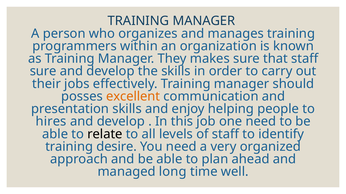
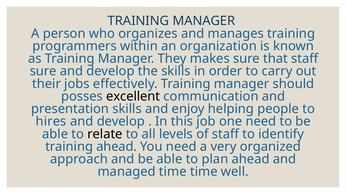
excellent colour: orange -> black (133, 97)
training desire: desire -> ahead (117, 147)
managed long: long -> time (173, 172)
